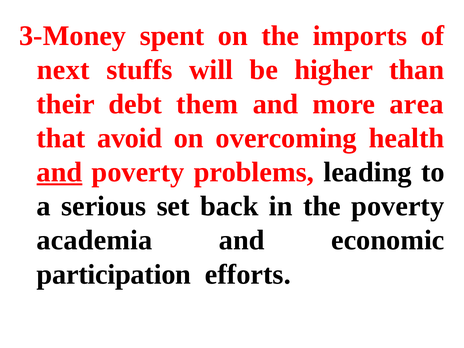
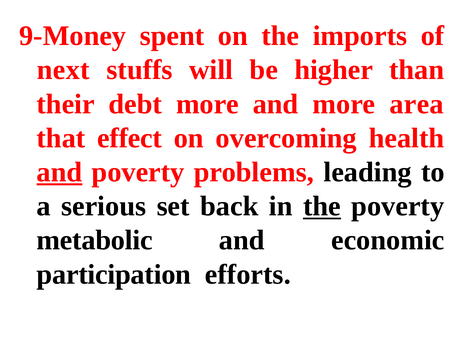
3-Money: 3-Money -> 9-Money (73, 36)
debt them: them -> more (207, 104)
avoid: avoid -> effect (130, 138)
the underline: none -> present (322, 206)
academia: academia -> metabolic (95, 240)
